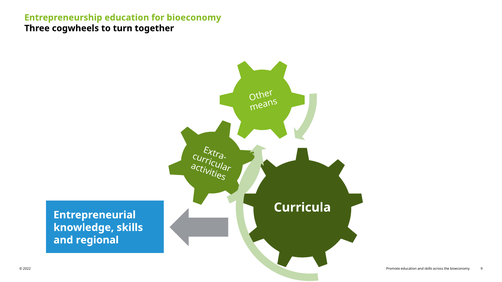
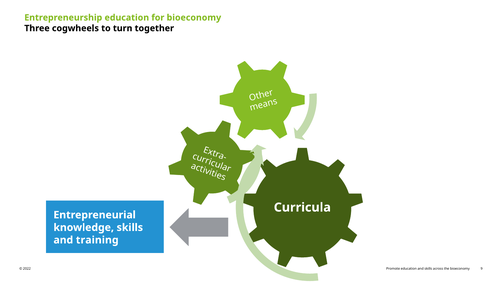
regional: regional -> training (97, 240)
